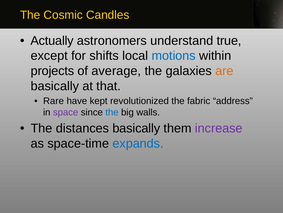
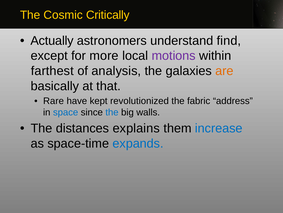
Candles: Candles -> Critically (108, 15)
true: true -> find (229, 41)
shifts: shifts -> more (104, 56)
motions colour: blue -> purple (174, 56)
projects: projects -> farthest (52, 71)
average: average -> analysis (116, 71)
space colour: purple -> blue (66, 112)
distances basically: basically -> explains (136, 128)
increase colour: purple -> blue (219, 128)
